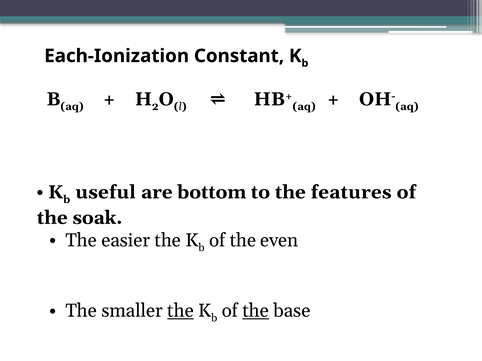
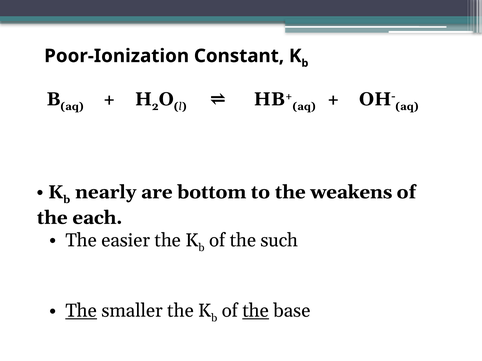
Each-Ionization: Each-Ionization -> Poor-Ionization (117, 56)
useful: useful -> nearly (106, 192)
features: features -> weakens (351, 192)
soak: soak -> each (97, 218)
even: even -> such (279, 241)
The underline: none -> present (81, 311)
the underline: present -> none (181, 311)
